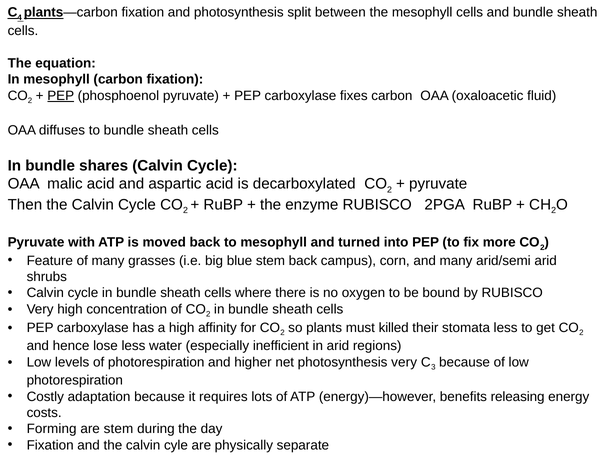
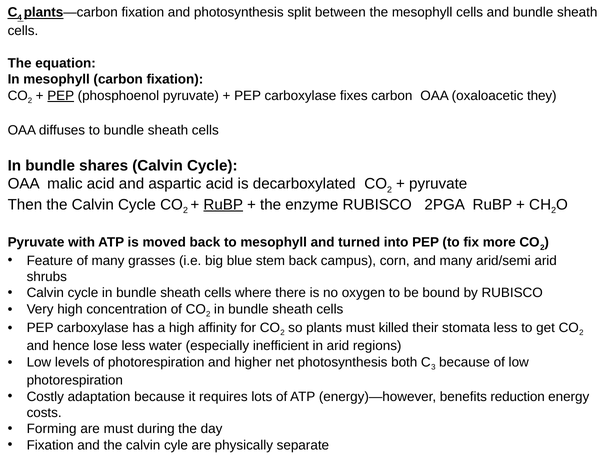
fluid: fluid -> they (542, 96)
RuBP underline: none -> present (223, 205)
photosynthesis very: very -> both (404, 362)
releasing: releasing -> reduction (518, 397)
are stem: stem -> must (118, 429)
